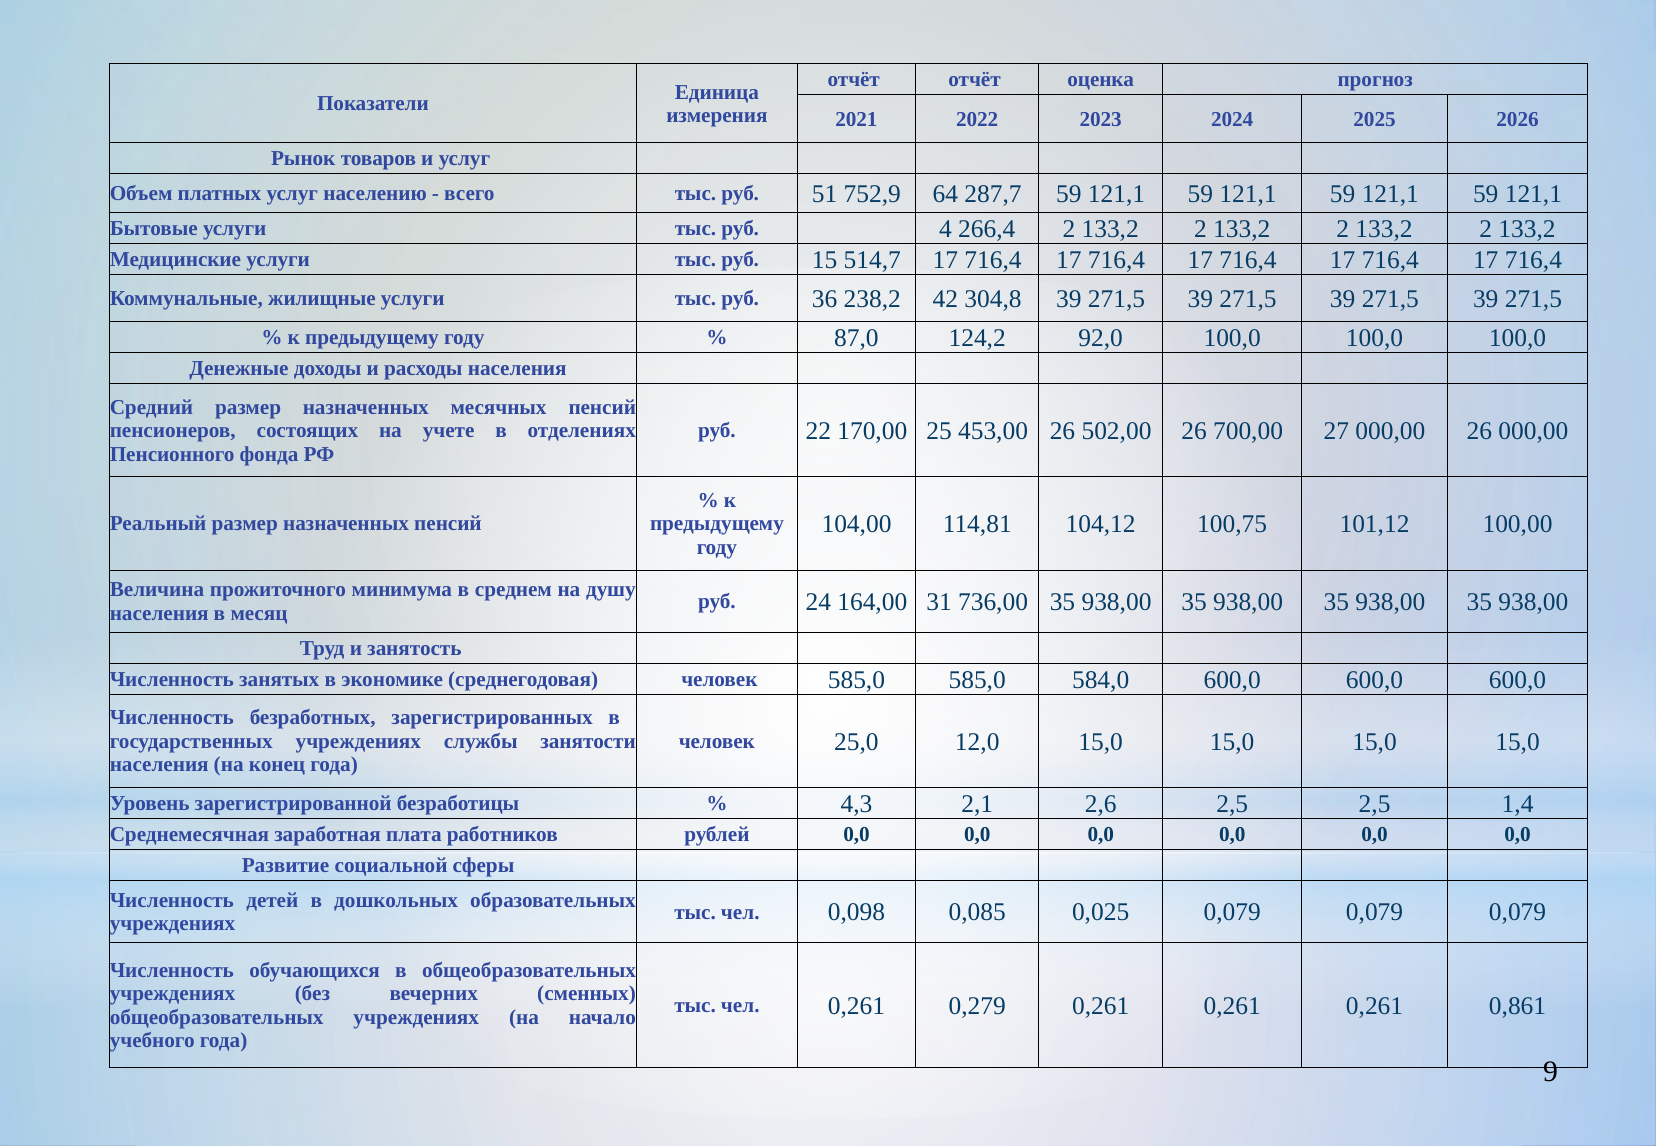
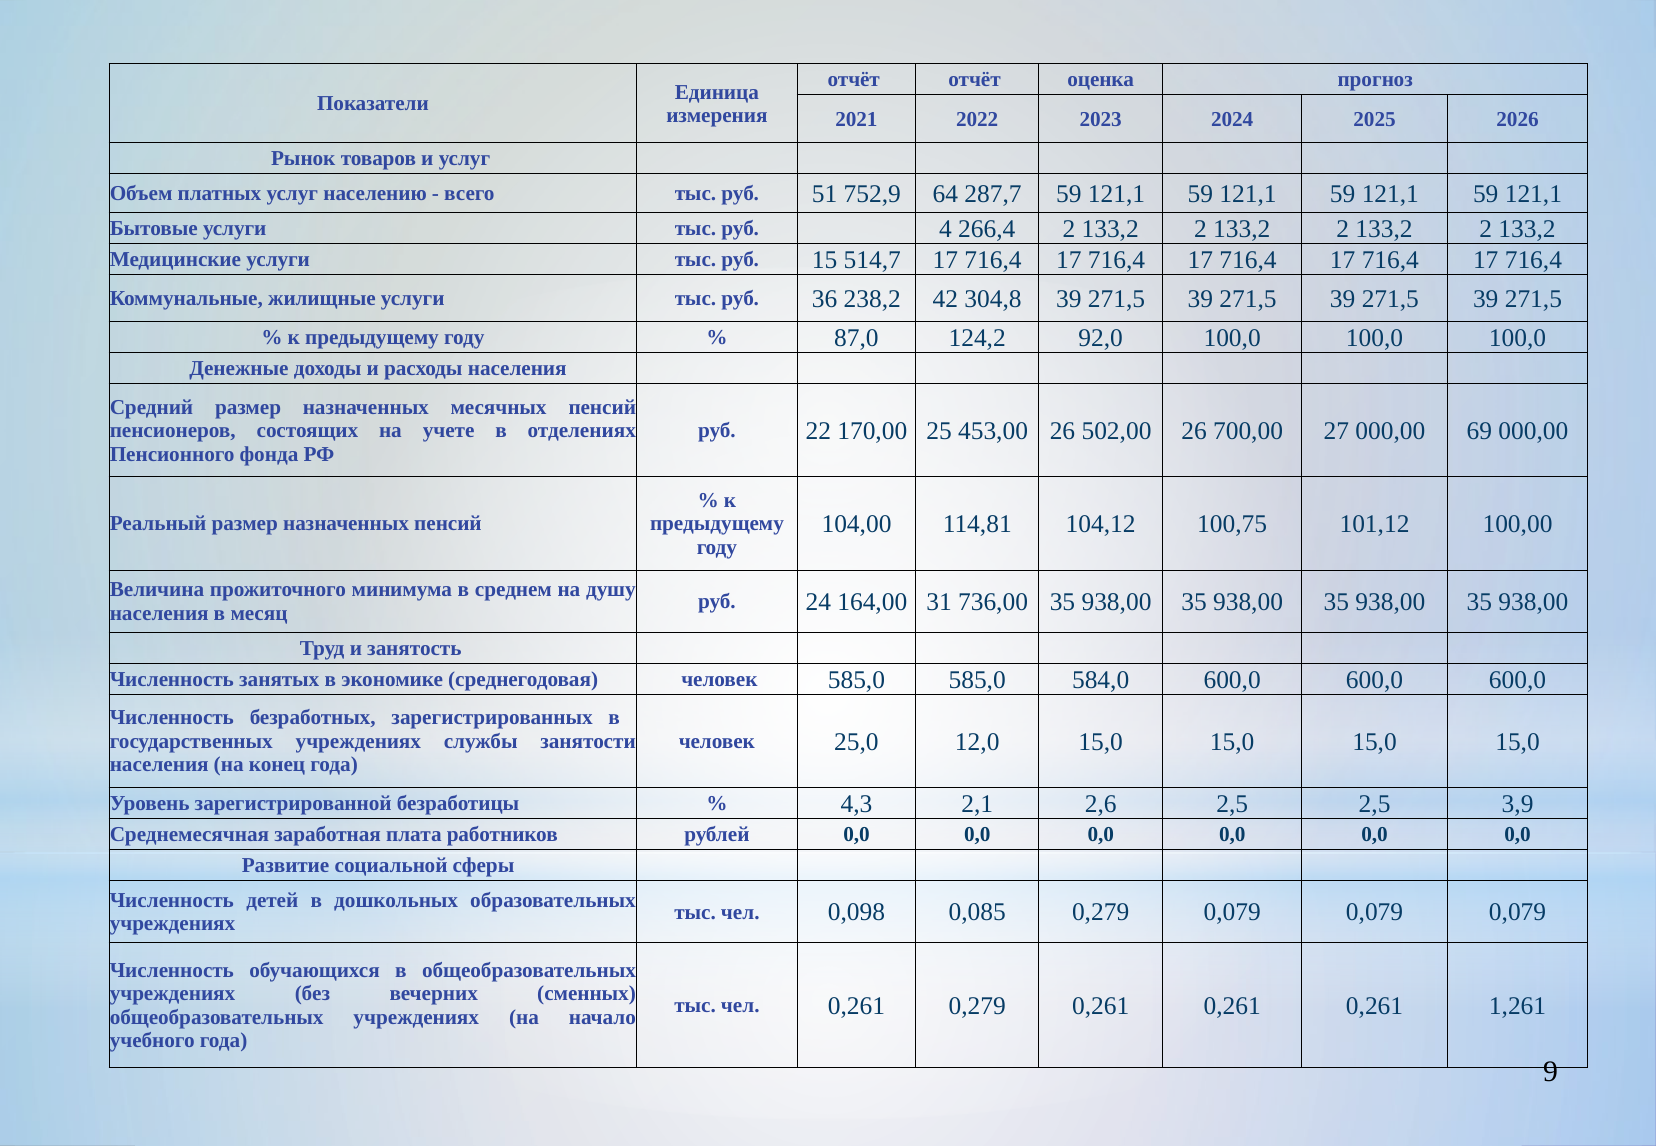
000,00 26: 26 -> 69 (1479, 431)
1,4: 1,4 -> 3,9 (1518, 804)
0,085 0,025: 0,025 -> 0,279 (1101, 913)
0,861: 0,861 -> 1,261 (1518, 1006)
